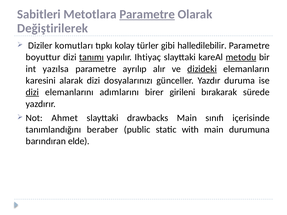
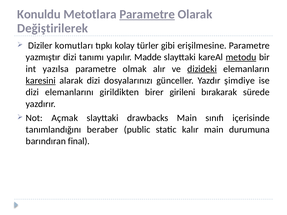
Sabitleri: Sabitleri -> Konuldu (39, 14)
halledilebilir: halledilebilir -> erişilmesine (202, 46)
boyuttur: boyuttur -> yazmıştır (43, 57)
tanımı underline: present -> none (92, 57)
Ihtiyaç: Ihtiyaç -> Madde (148, 57)
ayrılıp: ayrılıp -> olmak (135, 69)
karesini underline: none -> present (41, 81)
duruma: duruma -> şimdiye (240, 81)
dizi underline: present -> none (32, 92)
adımlarını: adımlarını -> girildikten (119, 92)
Ahmet: Ahmet -> Açmak (65, 118)
with: with -> kalır (190, 130)
elde: elde -> final (79, 141)
